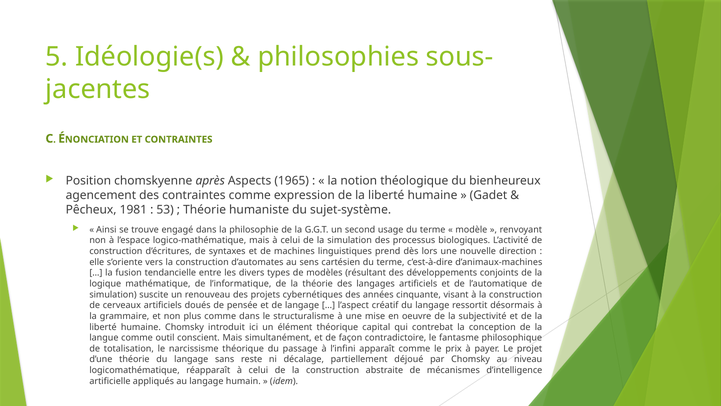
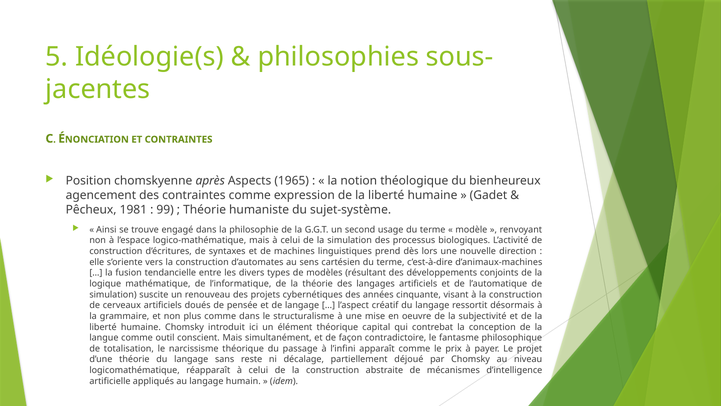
53: 53 -> 99 (165, 209)
